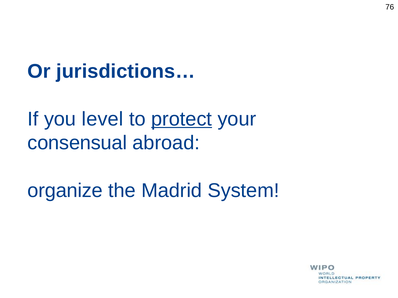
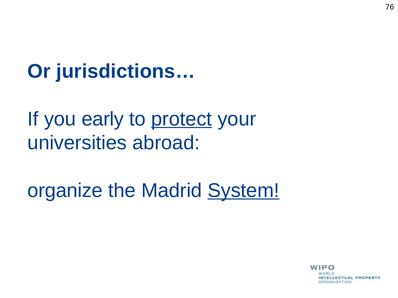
level: level -> early (103, 119)
consensual: consensual -> universities (77, 143)
System underline: none -> present (243, 191)
